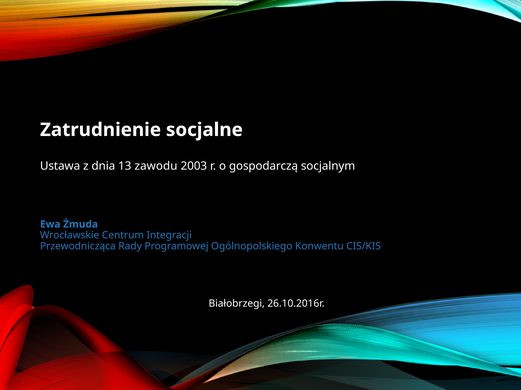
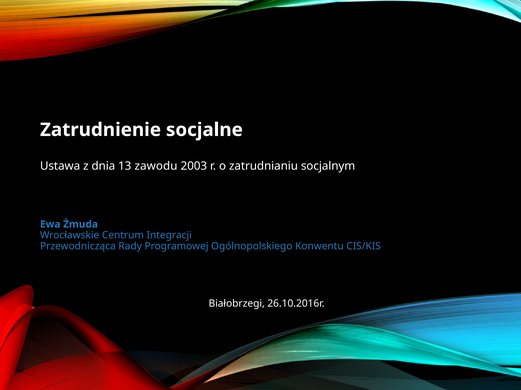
gospodarczą: gospodarczą -> zatrudnianiu (263, 166)
